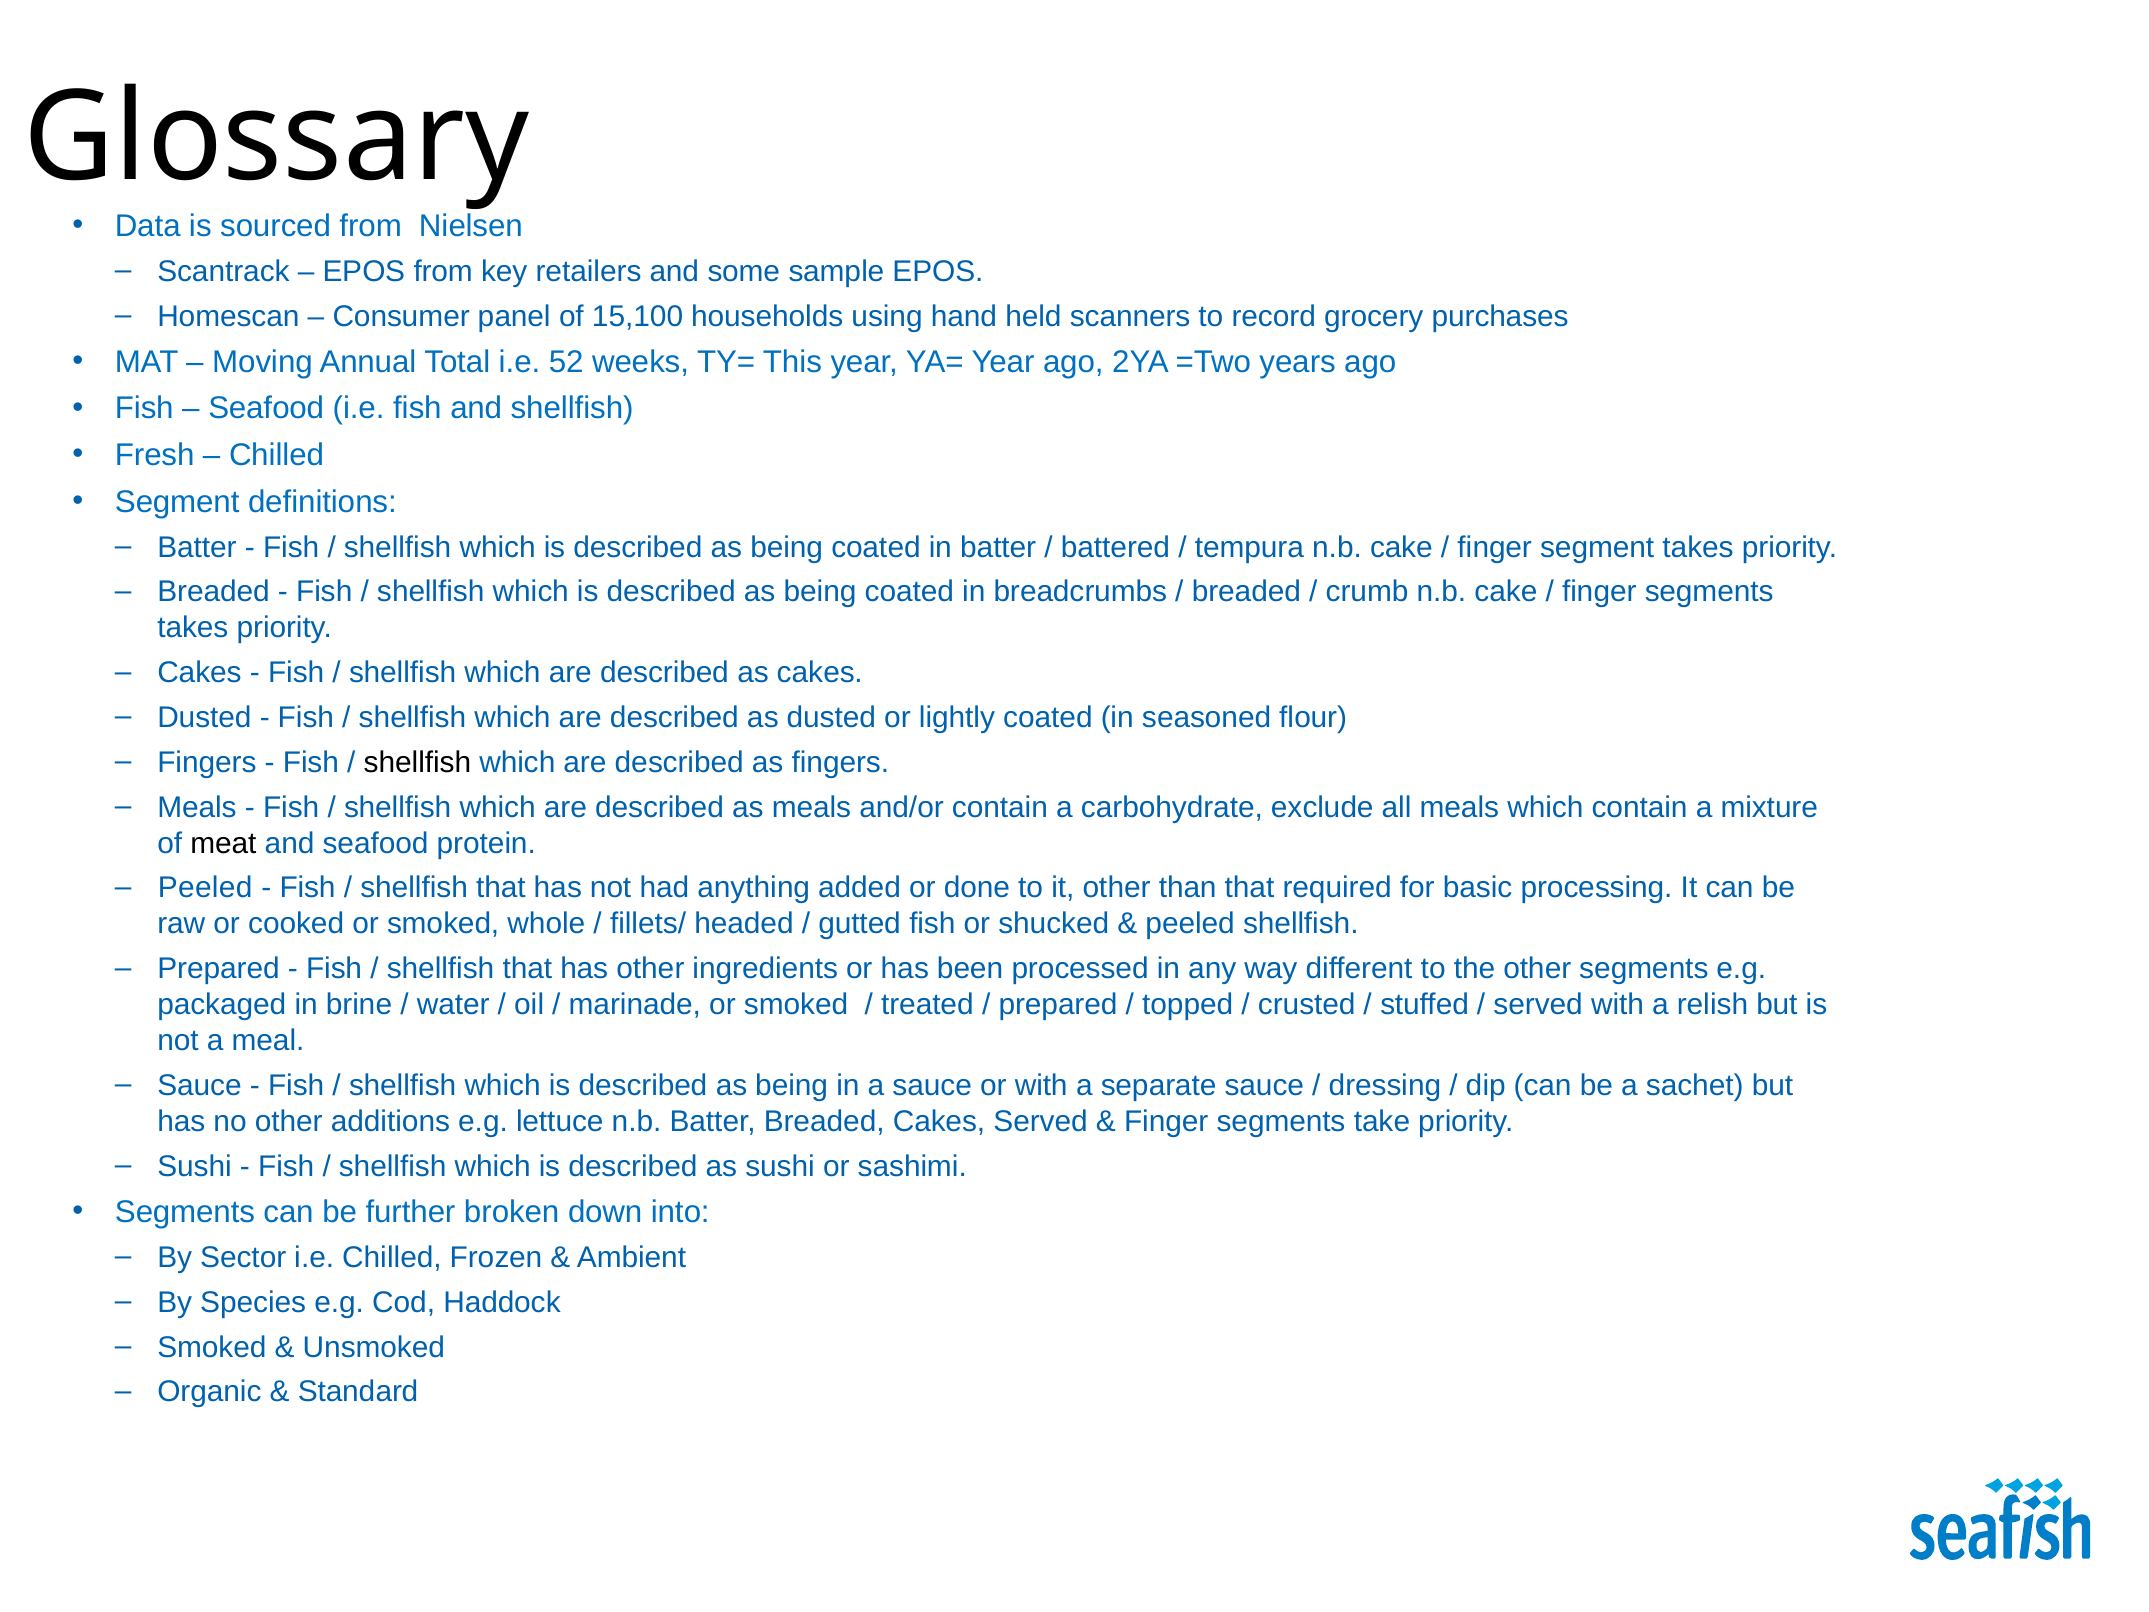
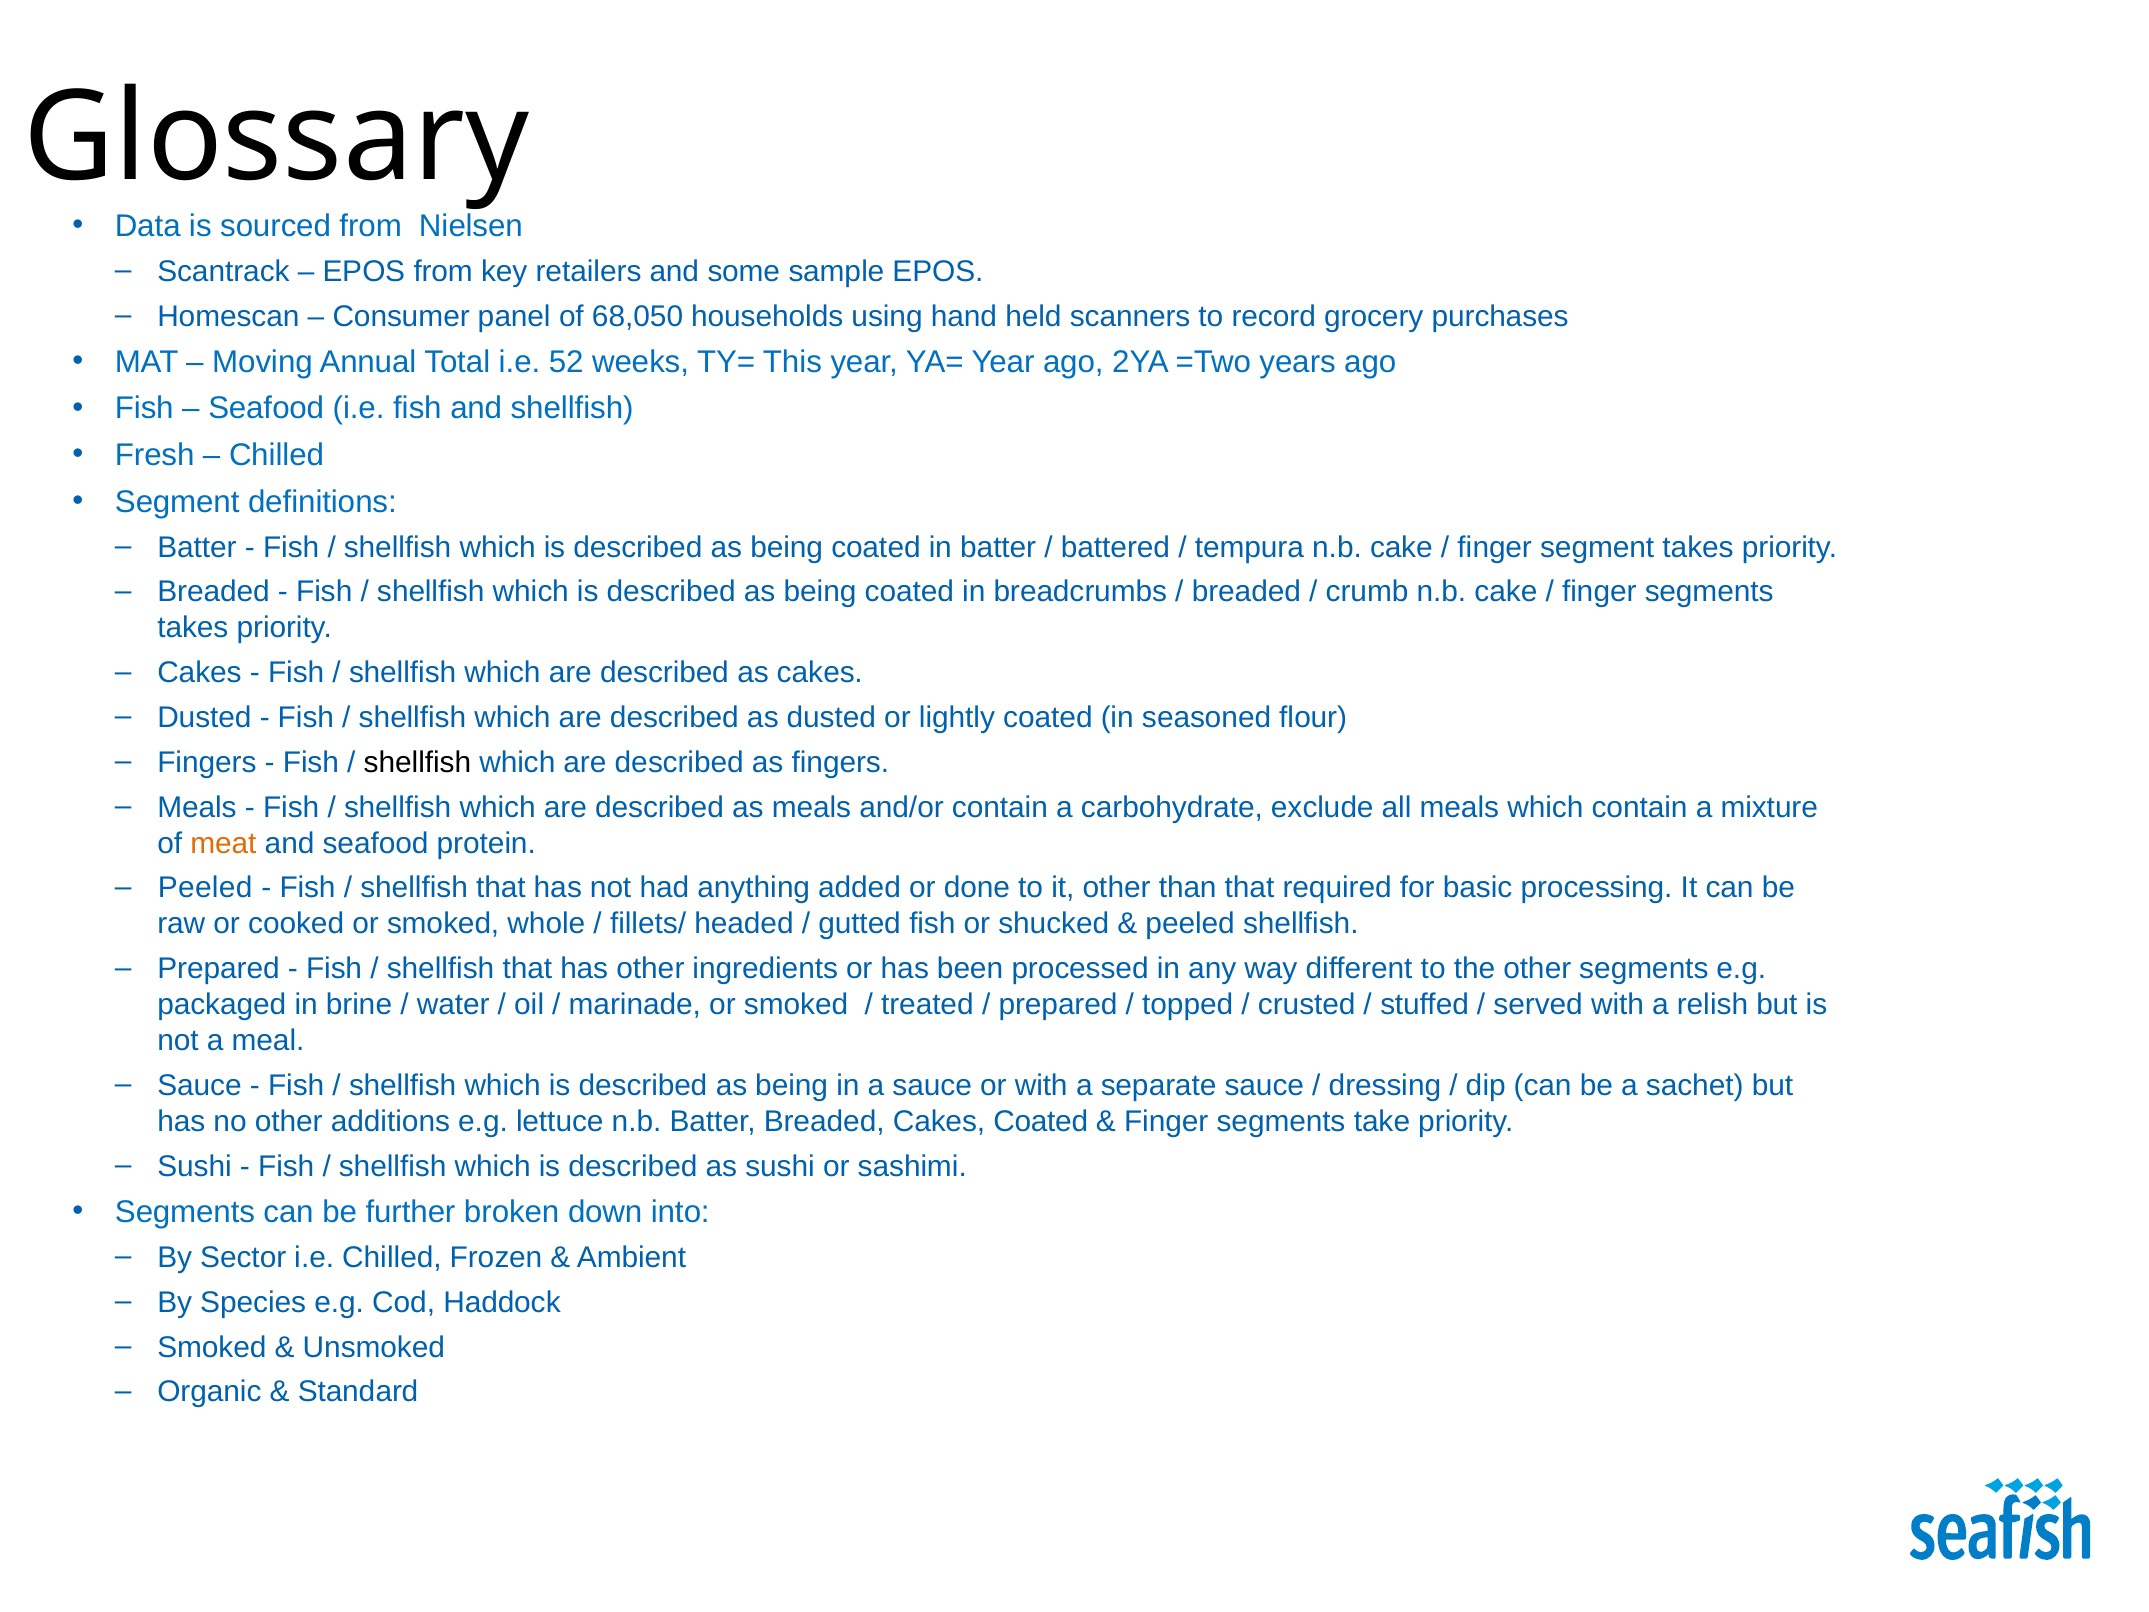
15,100: 15,100 -> 68,050 (638, 316)
meat colour: black -> orange (223, 843)
Cakes Served: Served -> Coated (1041, 1121)
